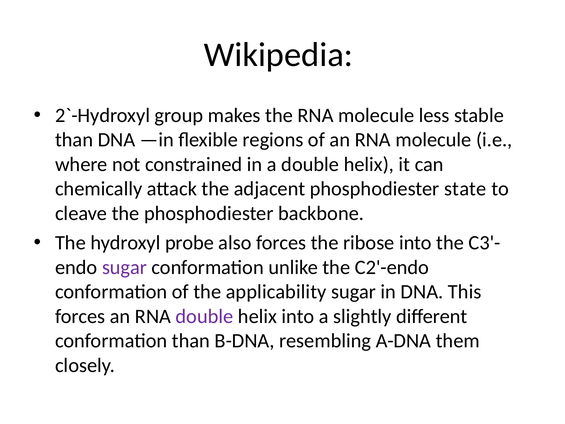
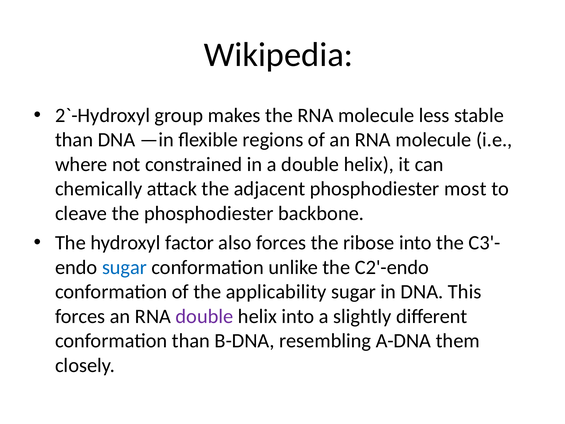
state: state -> most (465, 189)
probe: probe -> factor (189, 243)
sugar colour: purple -> blue (124, 267)
